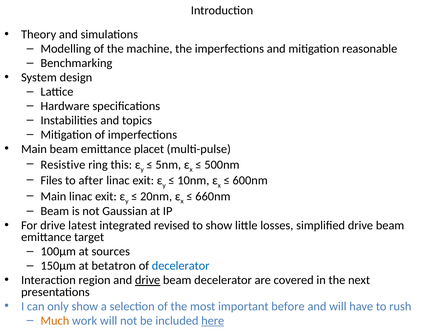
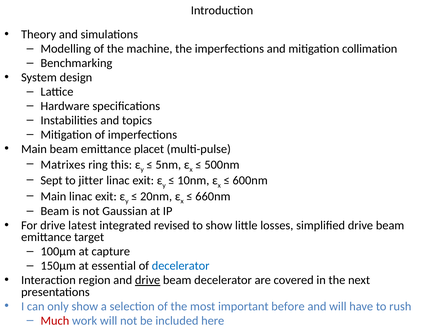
reasonable: reasonable -> collimation (370, 49)
Resistive: Resistive -> Matrixes (63, 165)
Files: Files -> Sept (51, 181)
after: after -> jitter (91, 181)
sources: sources -> capture (111, 252)
betatron: betatron -> essential (114, 266)
Much colour: orange -> red (55, 321)
here underline: present -> none (213, 321)
